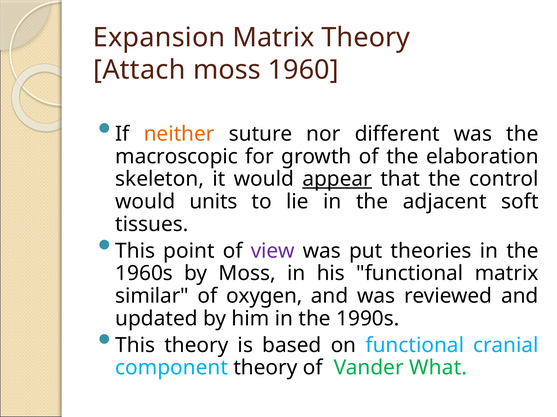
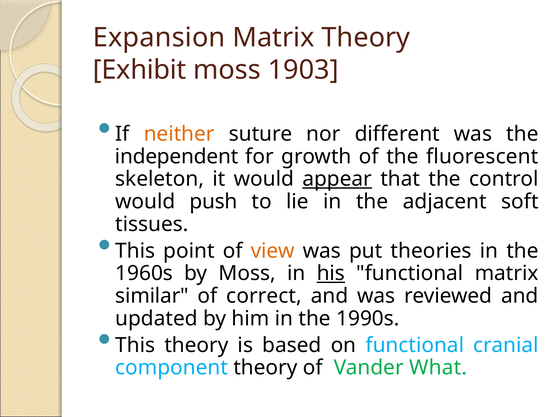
Attach: Attach -> Exhibit (140, 70)
1960: 1960 -> 1903 (303, 70)
macroscopic: macroscopic -> independent (177, 157)
elaboration: elaboration -> fluorescent (482, 157)
units: units -> push (214, 202)
view colour: purple -> orange (273, 251)
his underline: none -> present (331, 274)
oxygen: oxygen -> correct (264, 297)
